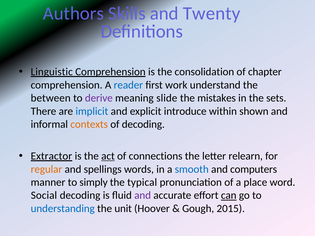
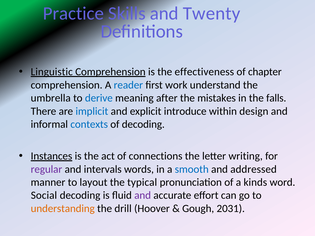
Authors: Authors -> Practice (73, 13)
consolidation: consolidation -> effectiveness (204, 72)
between: between -> umbrella (51, 98)
derive colour: purple -> blue (99, 98)
slide: slide -> after (167, 98)
sets: sets -> falls (276, 98)
shown: shown -> design (254, 111)
contexts colour: orange -> blue (89, 124)
Extractor: Extractor -> Instances (51, 156)
act underline: present -> none (108, 156)
relearn: relearn -> writing (246, 156)
regular colour: orange -> purple (46, 169)
spellings: spellings -> intervals (103, 169)
computers: computers -> addressed (254, 169)
simply: simply -> layout (94, 182)
place: place -> kinds (255, 182)
can underline: present -> none (229, 196)
understanding colour: blue -> orange (63, 209)
unit: unit -> drill (123, 209)
2015: 2015 -> 2031 (231, 209)
